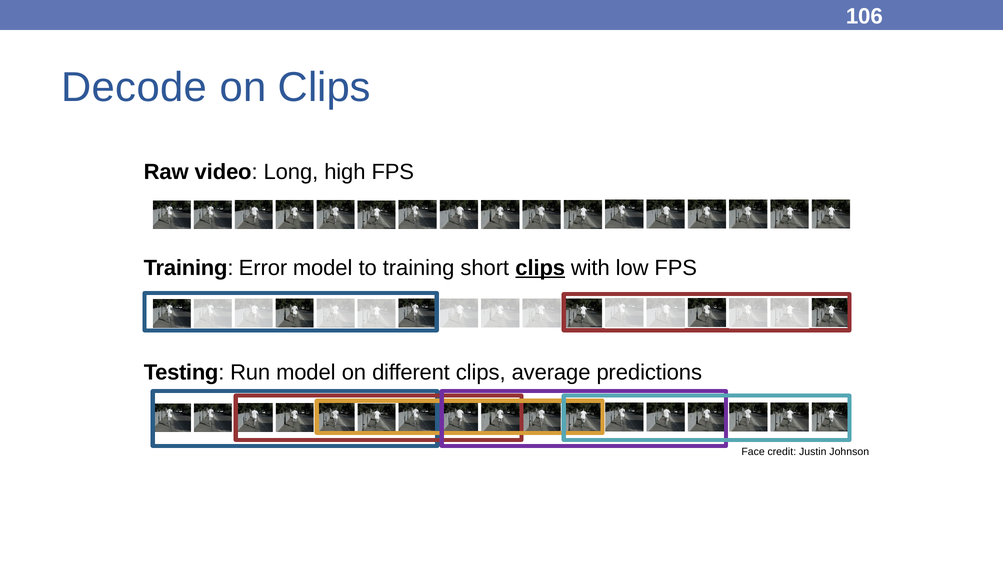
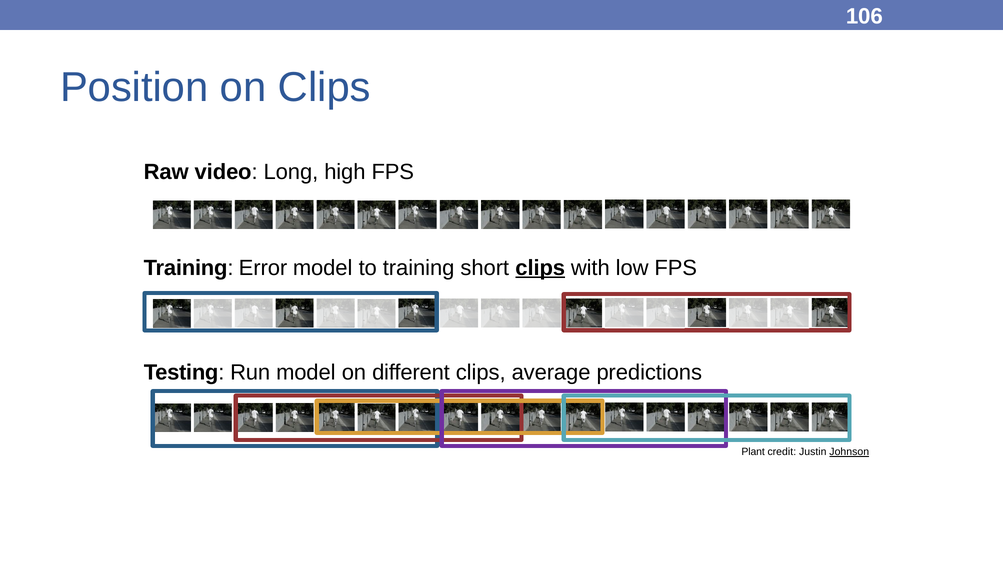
Decode: Decode -> Position (134, 88)
Face: Face -> Plant (753, 452)
Johnson underline: none -> present (849, 452)
